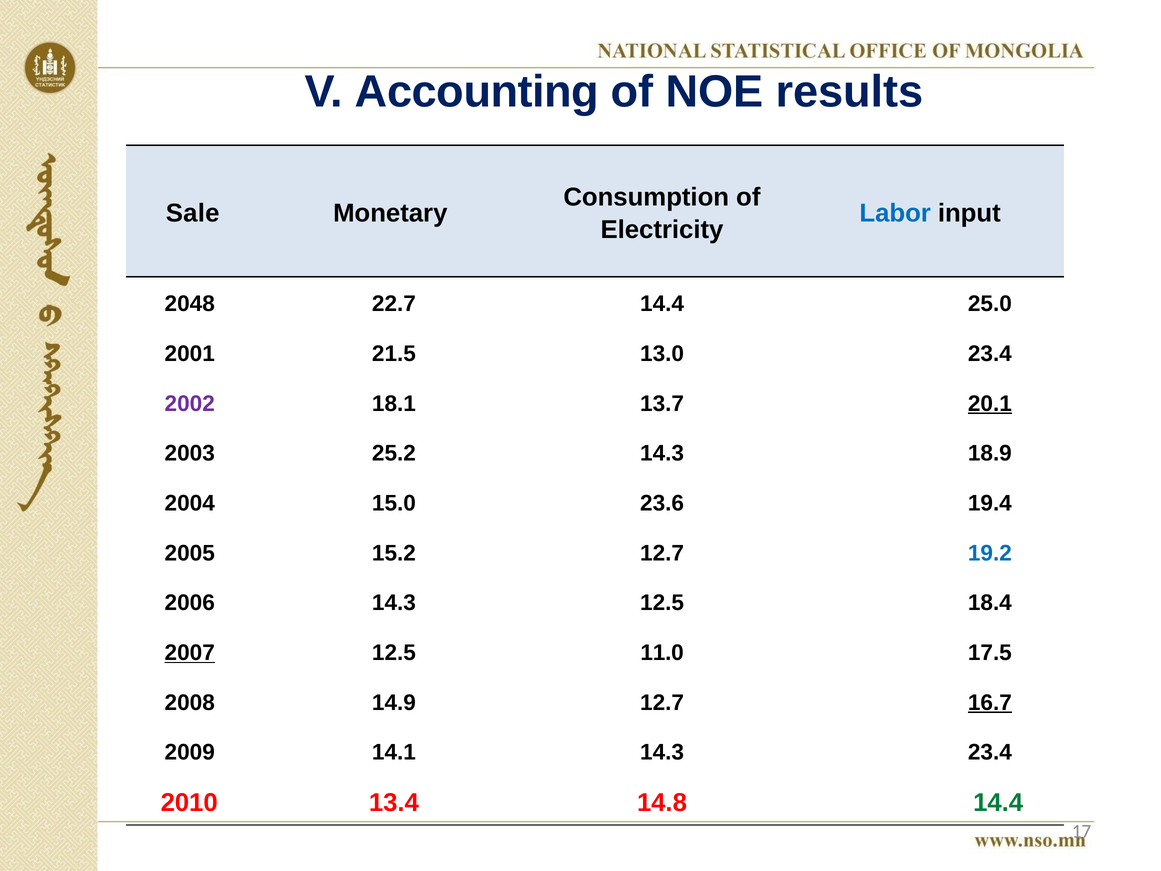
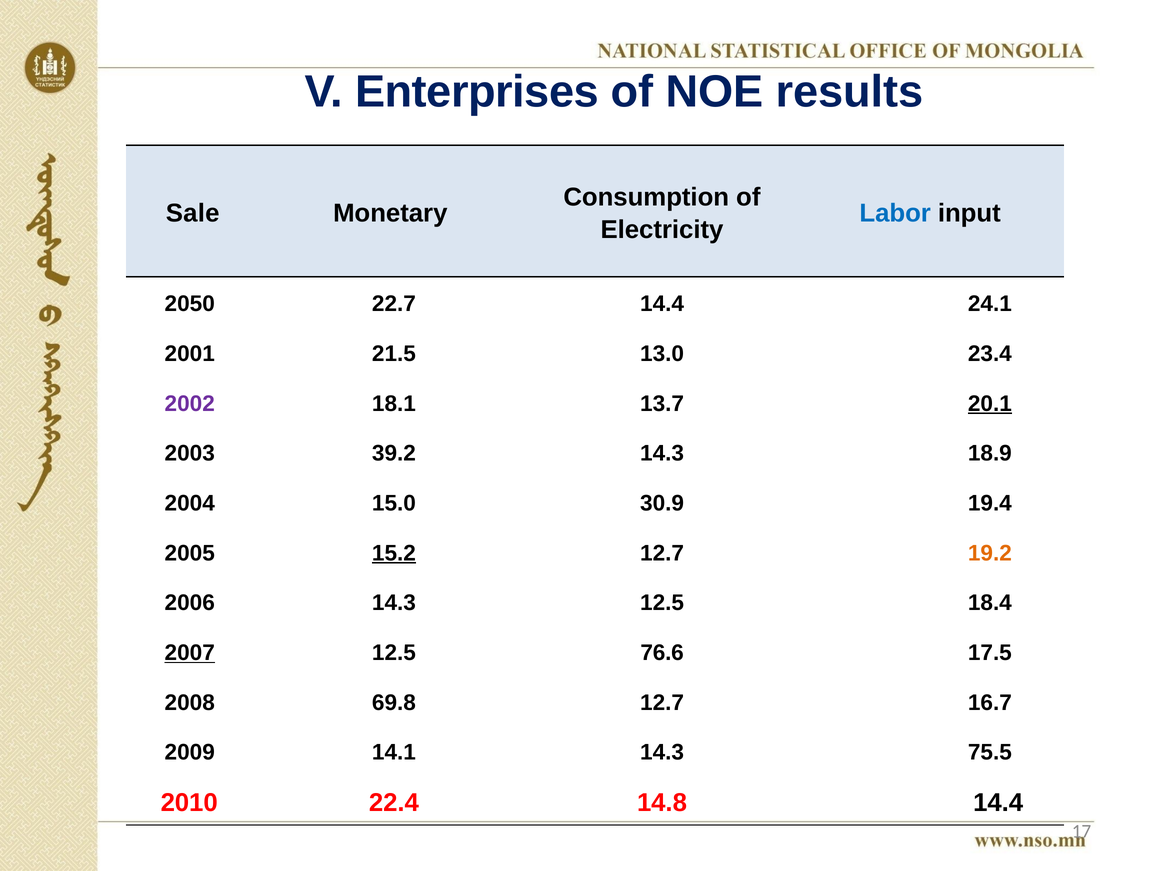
Accounting: Accounting -> Enterprises (477, 92)
2048: 2048 -> 2050 (190, 304)
25.0: 25.0 -> 24.1 (990, 304)
25.2: 25.2 -> 39.2 (394, 453)
23.6: 23.6 -> 30.9 (662, 503)
15.2 underline: none -> present (394, 553)
19.2 colour: blue -> orange (990, 553)
11.0: 11.0 -> 76.6 (662, 653)
14.9: 14.9 -> 69.8 (394, 702)
16.7 underline: present -> none (990, 702)
14.3 23.4: 23.4 -> 75.5 (990, 752)
13.4: 13.4 -> 22.4 (394, 802)
14.4 colour: green -> black (998, 802)
